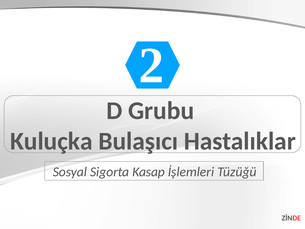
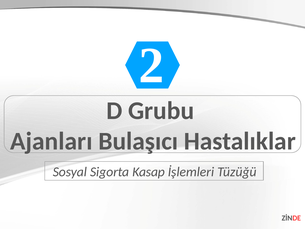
Kuluçka: Kuluçka -> Ajanları (51, 141)
